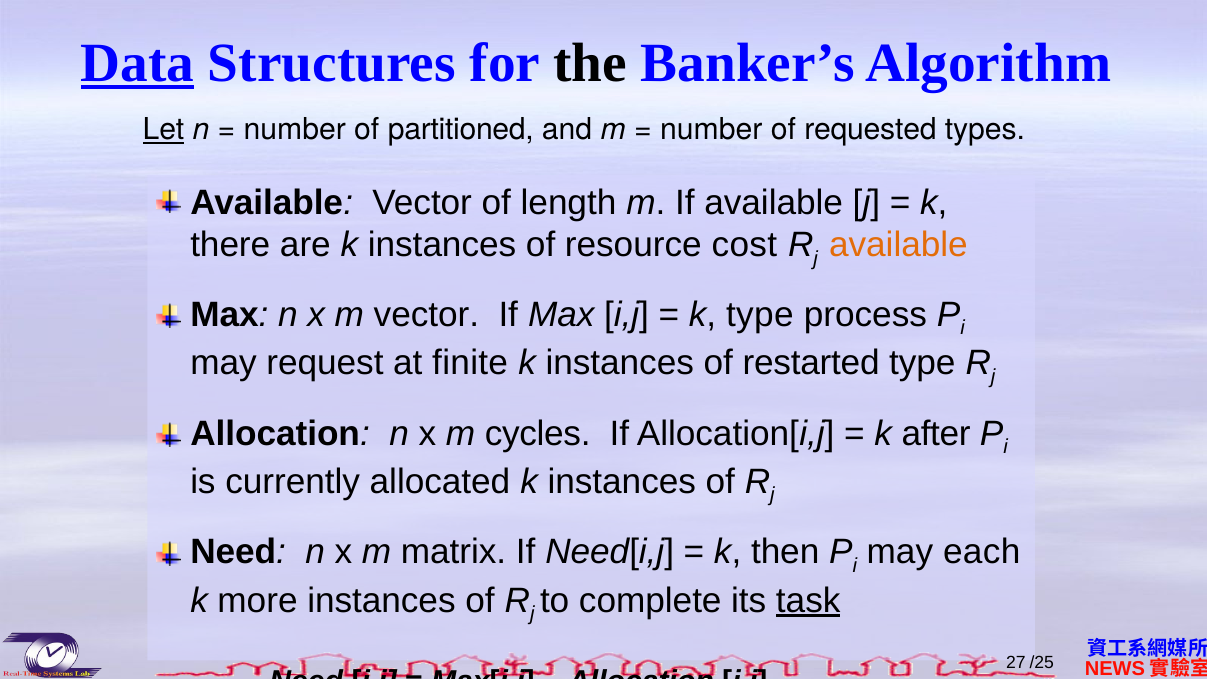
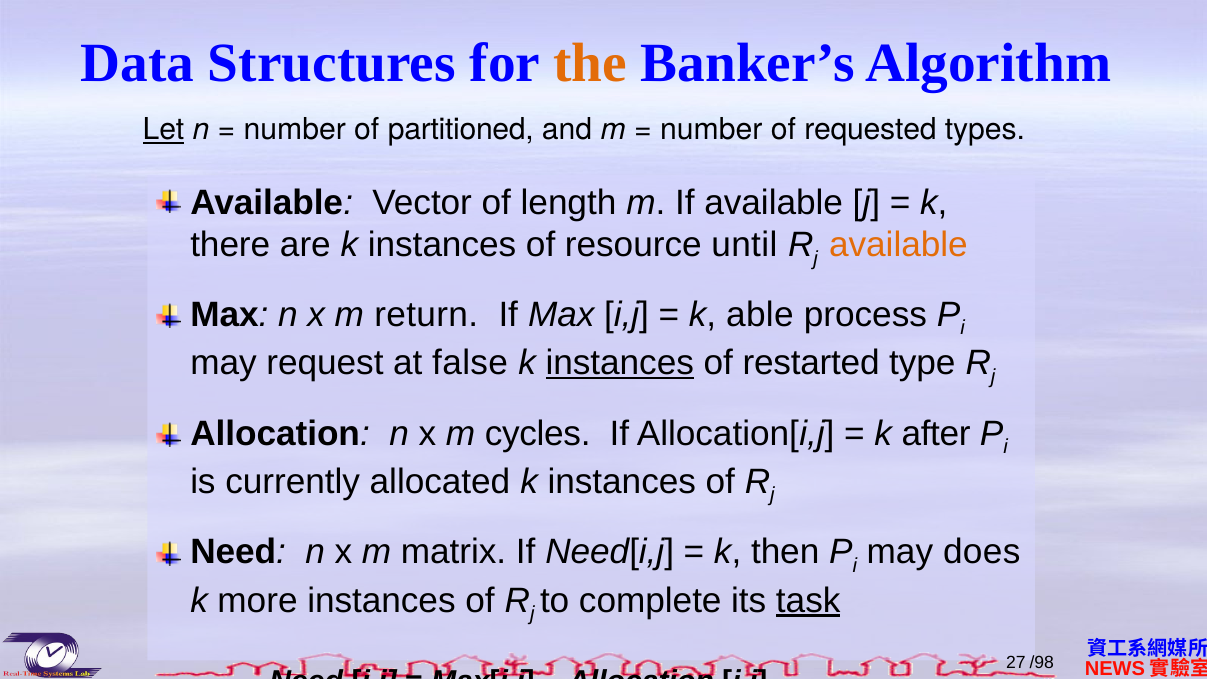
Data underline: present -> none (137, 63)
the colour: black -> orange (590, 63)
cost: cost -> until (744, 245)
m vector: vector -> return (426, 314)
k type: type -> able (760, 314)
finite: finite -> false (470, 363)
instances underline: none -> present (620, 363)
each: each -> does (982, 552)
/25: /25 -> /98 (1042, 662)
